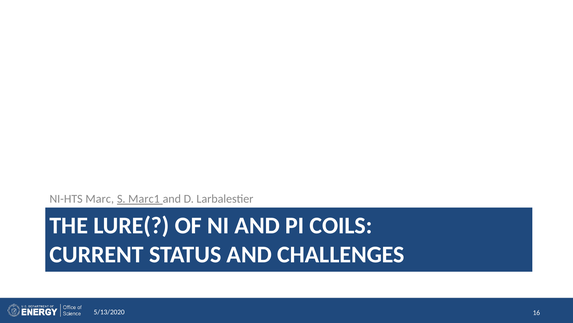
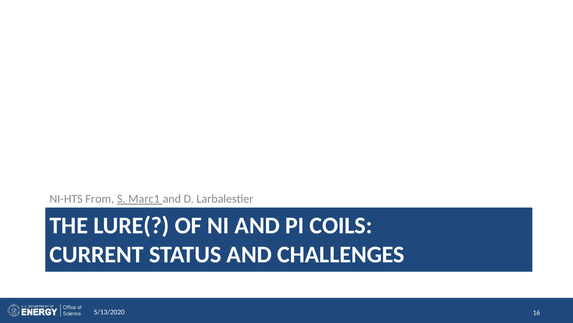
Marc: Marc -> From (100, 199)
